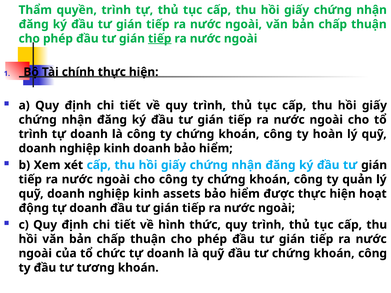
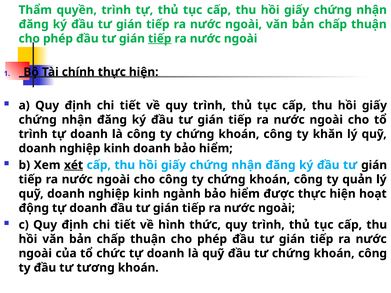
hoàn: hoàn -> khăn (328, 134)
xét underline: none -> present (74, 165)
assets: assets -> ngành (182, 194)
